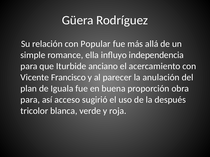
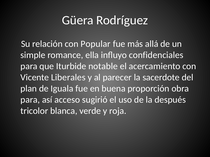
independencia: independencia -> confidenciales (156, 55)
anciano: anciano -> notable (103, 66)
Francisco: Francisco -> Liberales (68, 78)
anulación: anulación -> sacerdote (161, 78)
